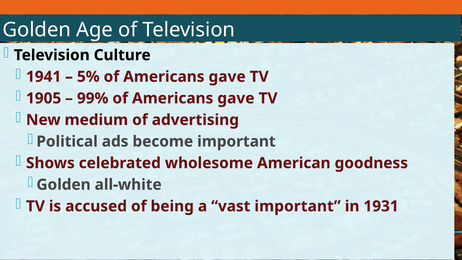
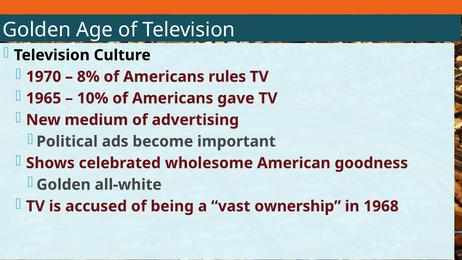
1941: 1941 -> 1970 (44, 77)
5%: 5% -> 8% (88, 77)
gave: gave -> rules (227, 77)
1905: 1905 -> 1965 (44, 98)
99%: 99% -> 10% (93, 98)
vast important: important -> ownership (298, 206)
1931: 1931 -> 1968 (381, 206)
